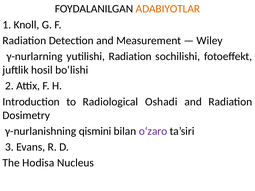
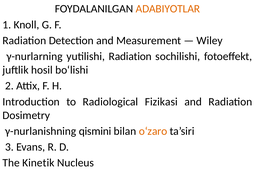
Oshadi: Oshadi -> Fizikasi (161, 102)
o‘zaro colour: purple -> orange (153, 131)
Hodisa: Hodisa -> Kinetik (38, 163)
